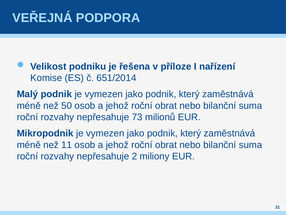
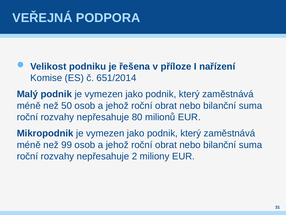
73: 73 -> 80 (137, 117)
11: 11 -> 99 (67, 145)
